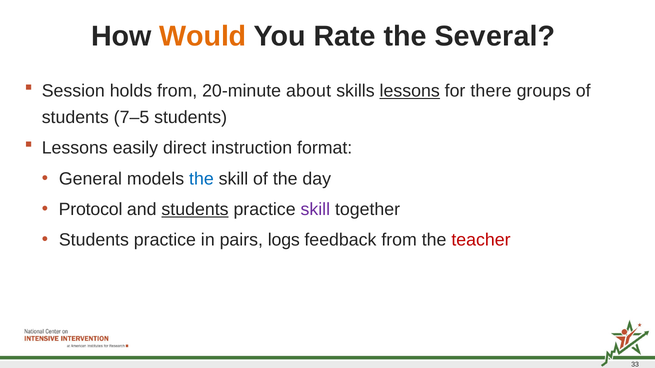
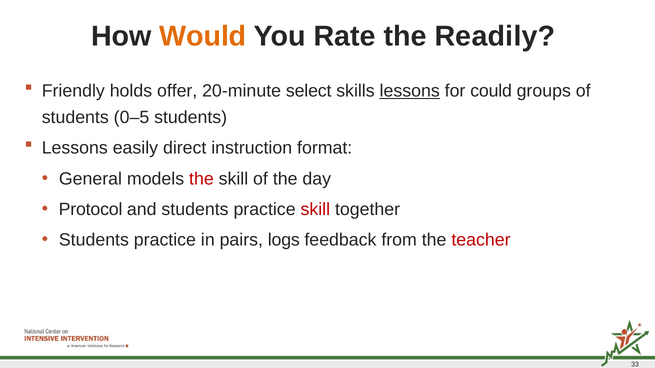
Several: Several -> Readily (495, 36)
Session: Session -> Friendly (73, 91)
holds from: from -> offer (177, 91)
about: about -> select (309, 91)
there: there -> could (491, 91)
7–5: 7–5 -> 0–5 (131, 117)
the colour: blue -> red (201, 179)
students underline: present -> none (195, 210)
skill colour: purple -> red (315, 210)
